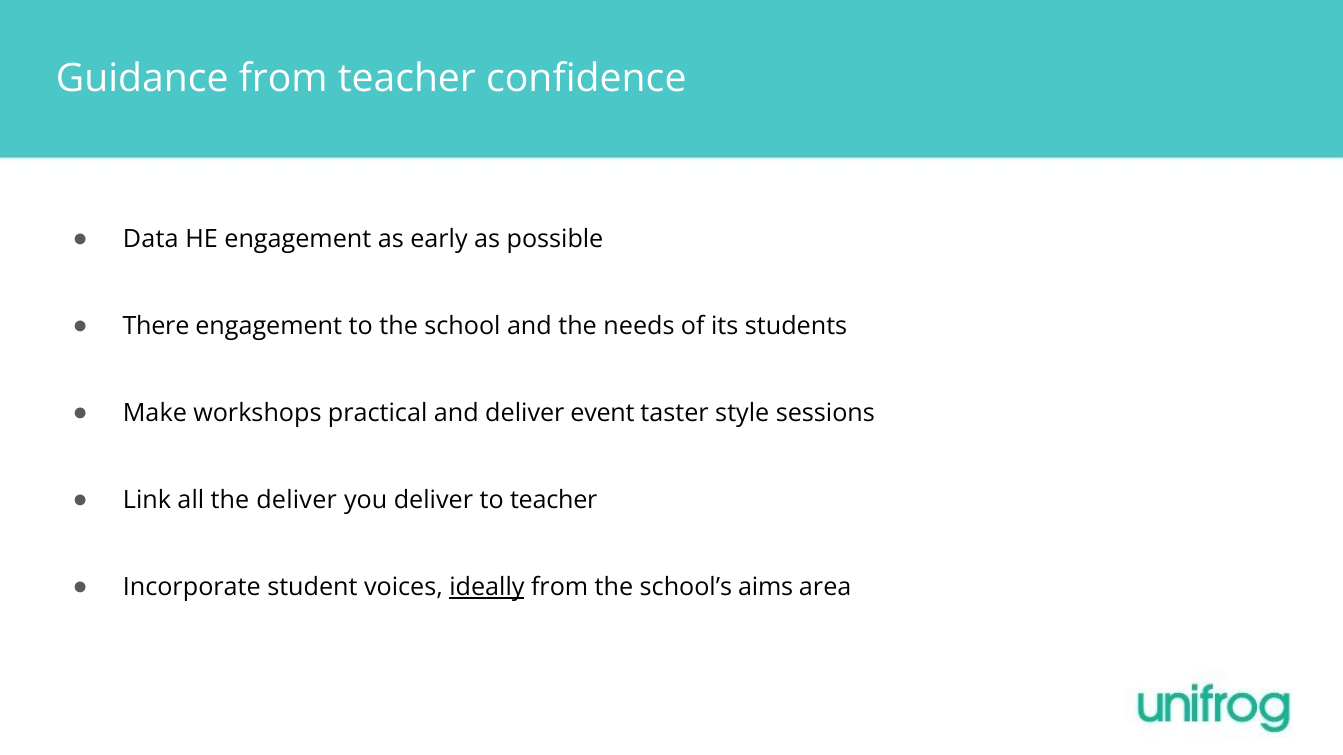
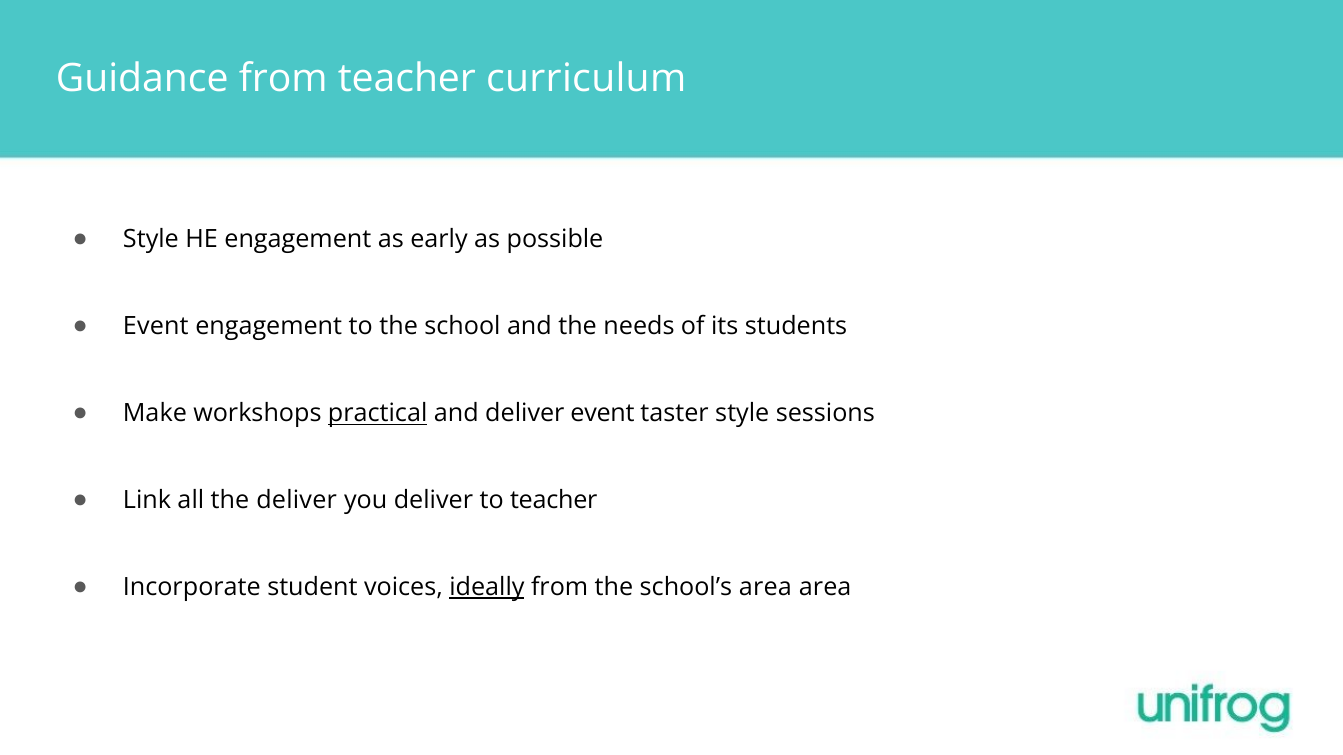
confidence: confidence -> curriculum (586, 79)
Data: Data -> Style (151, 240)
There: There -> Event (156, 327)
practical underline: none -> present (378, 414)
school’s aims: aims -> area (765, 588)
